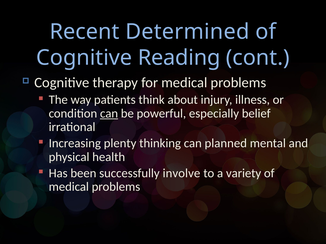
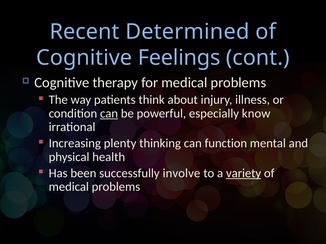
Reading: Reading -> Feelings (179, 58)
belief: belief -> know (256, 114)
planned: planned -> function (226, 144)
variety underline: none -> present (244, 173)
